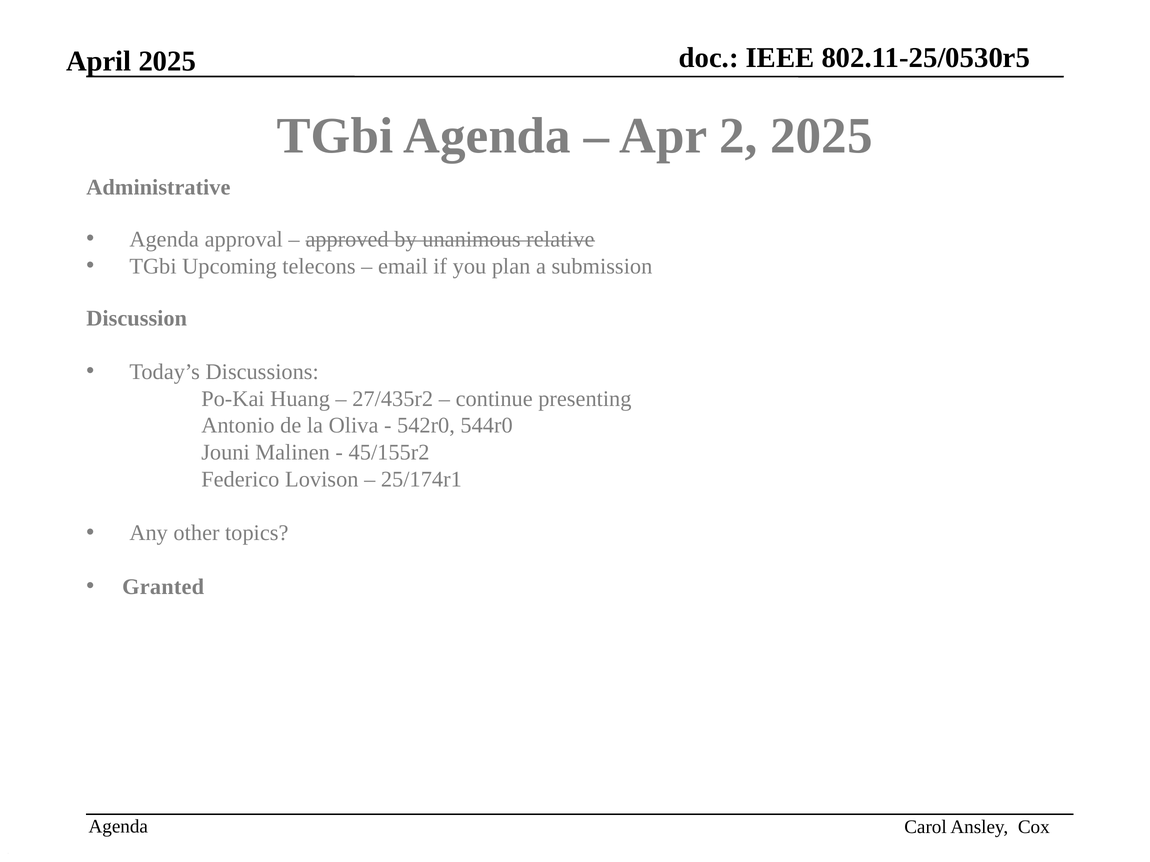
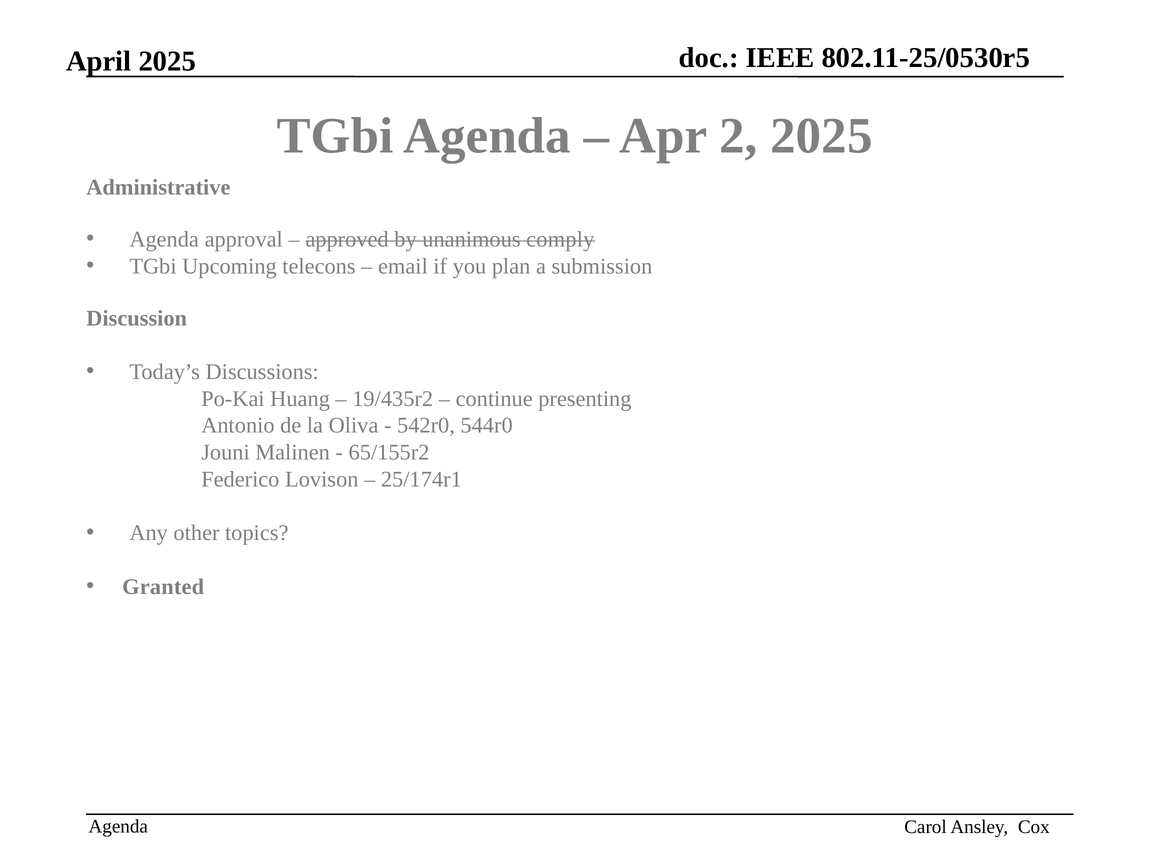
relative: relative -> comply (560, 239)
27/435r2: 27/435r2 -> 19/435r2 (393, 399)
45/155r2: 45/155r2 -> 65/155r2 (389, 453)
